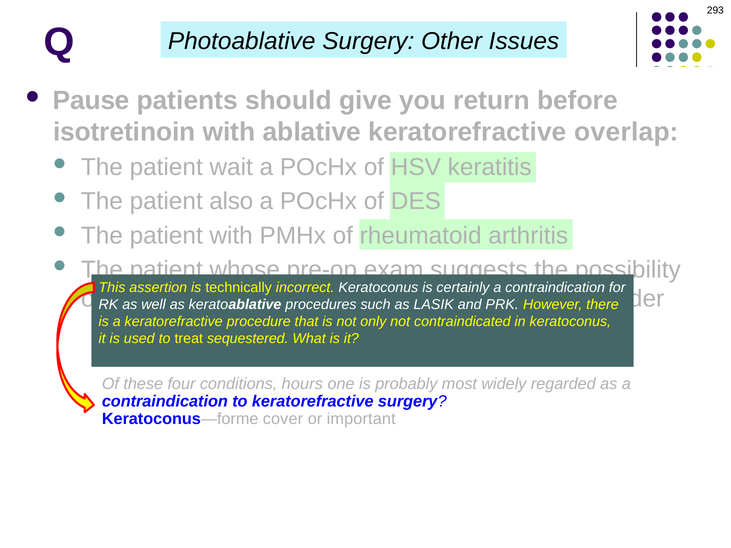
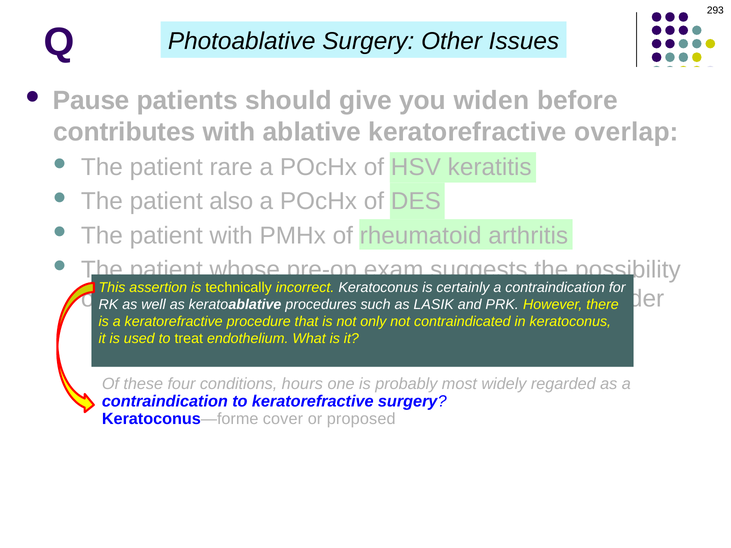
return: return -> widen (491, 101)
isotretinoin: isotretinoin -> contributes (124, 132)
wait: wait -> rare (231, 167)
sequestered: sequestered -> endothelium (248, 339)
important: important -> proposed (361, 419)
